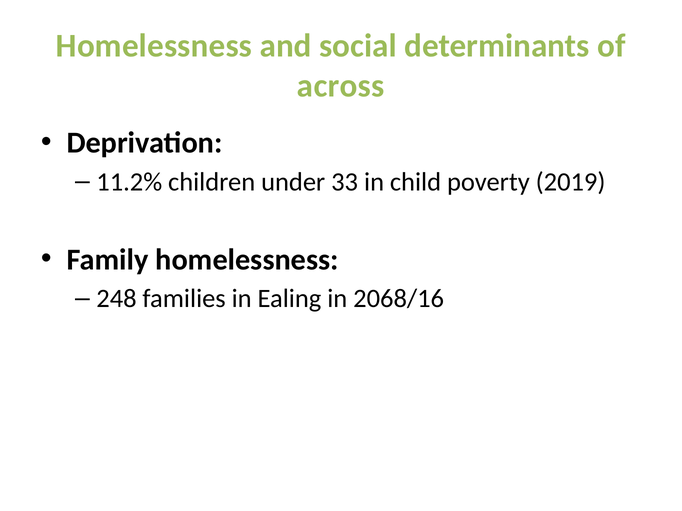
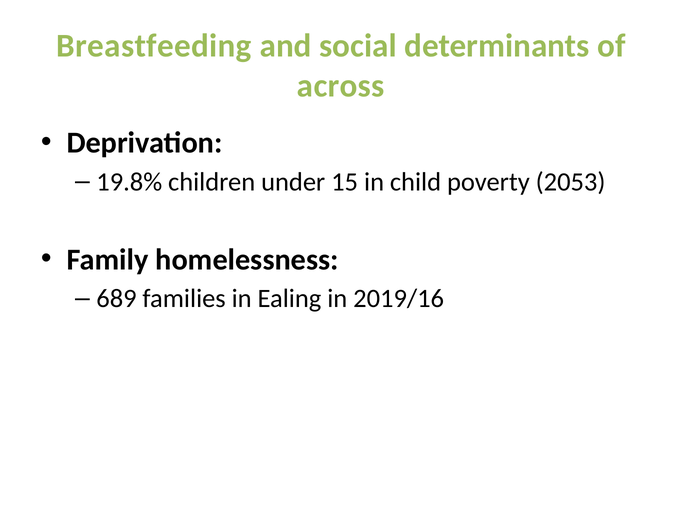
Homelessness: Homelessness -> Breastfeeding (154, 46)
11.2%: 11.2% -> 19.8% (129, 182)
33: 33 -> 15 (345, 182)
2019: 2019 -> 2053 (571, 182)
248: 248 -> 689 (116, 299)
2068/16: 2068/16 -> 2019/16 (399, 299)
